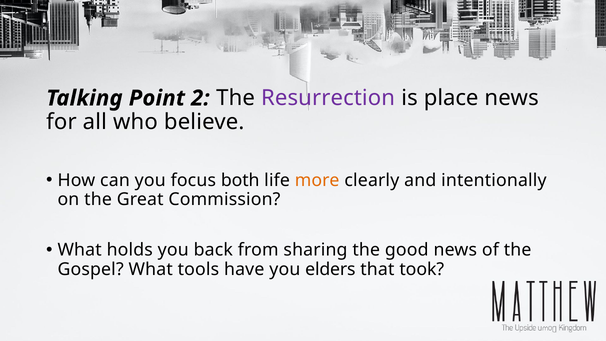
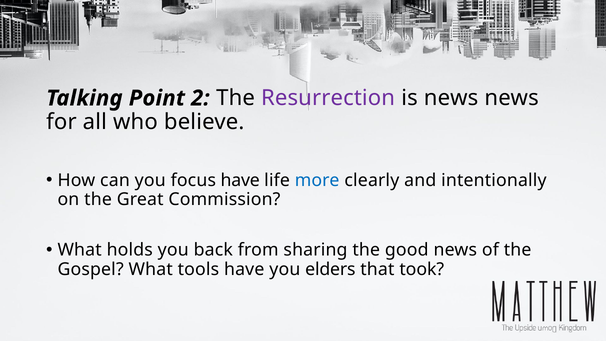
is place: place -> news (451, 98)
focus both: both -> have (240, 180)
more colour: orange -> blue (317, 180)
